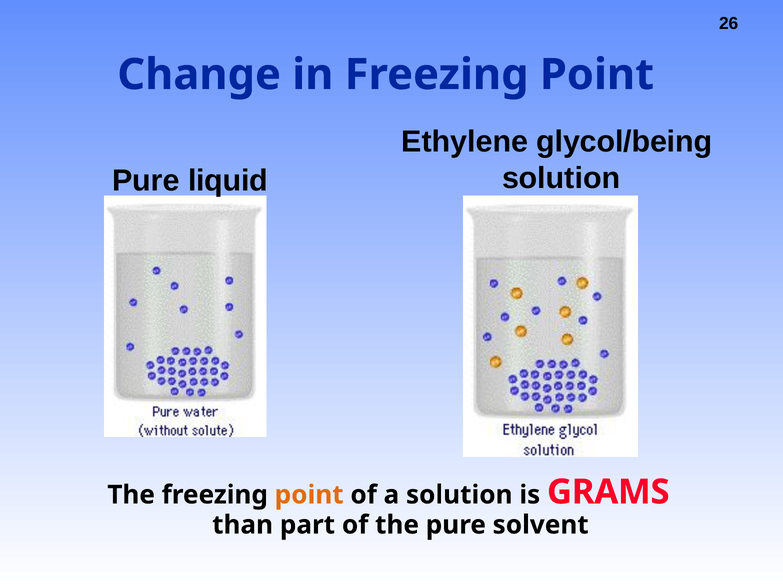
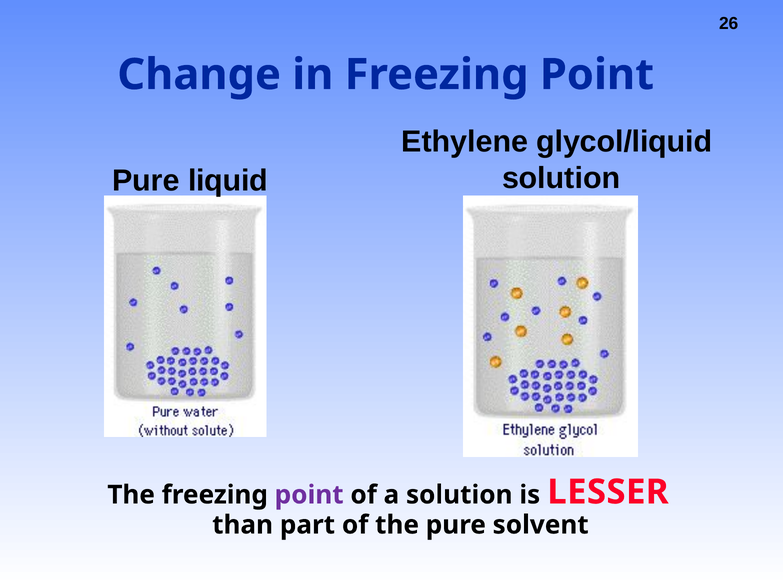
glycol/being: glycol/being -> glycol/liquid (624, 142)
point colour: orange -> purple (309, 495)
GRAMS: GRAMS -> LESSER (608, 492)
